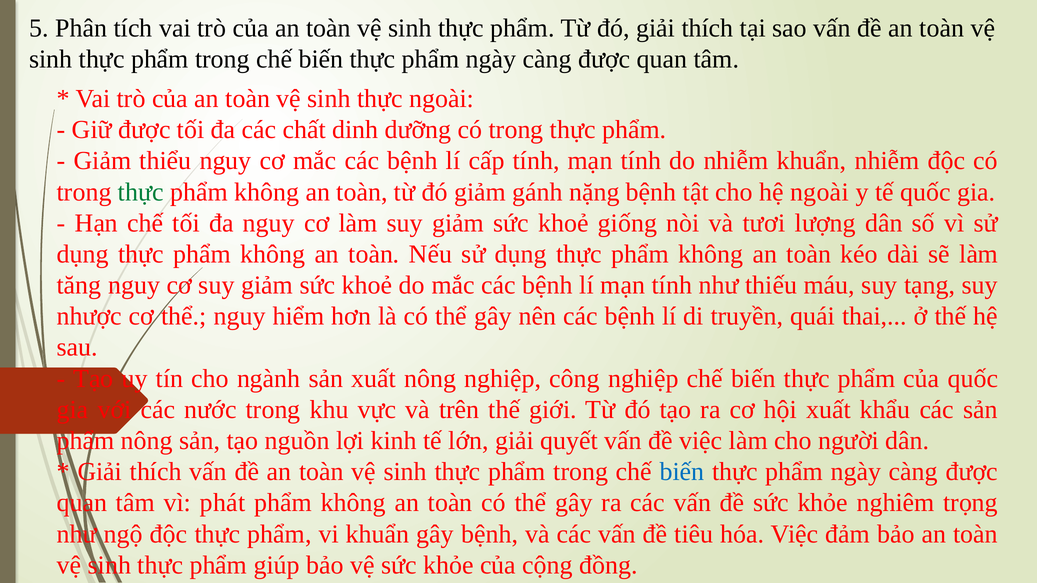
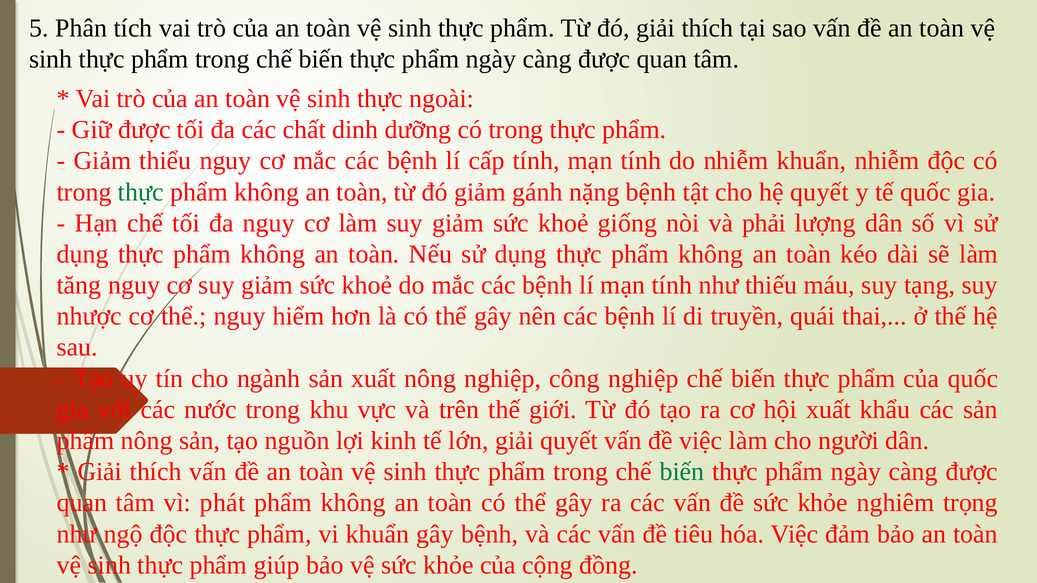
hệ ngoài: ngoài -> quyết (819, 192)
tươi: tươi -> phải (764, 223)
biến colour: blue -> green (682, 472)
